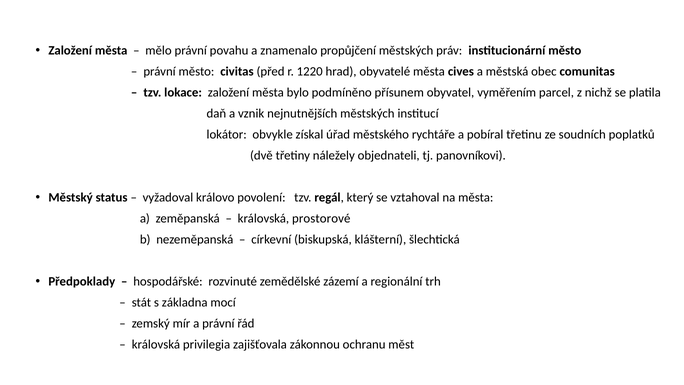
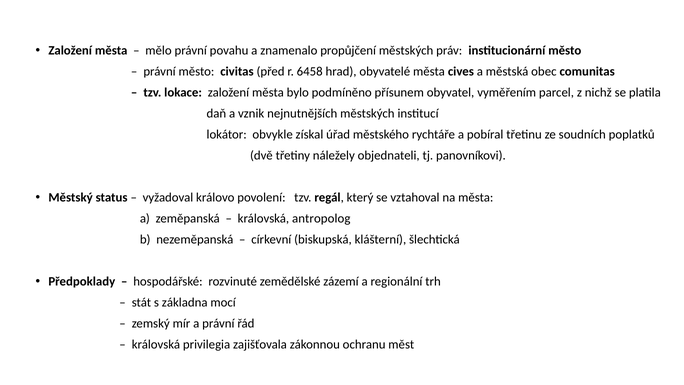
1220: 1220 -> 6458 (310, 72)
prostorové: prostorové -> antropolog (321, 218)
